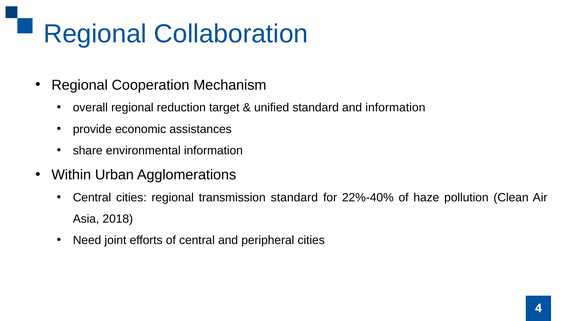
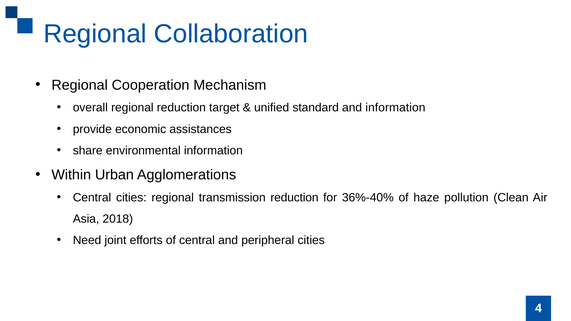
transmission standard: standard -> reduction (294, 198)
22%-40%: 22%-40% -> 36%-40% (368, 198)
